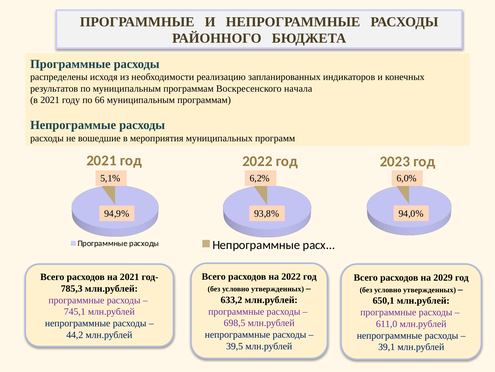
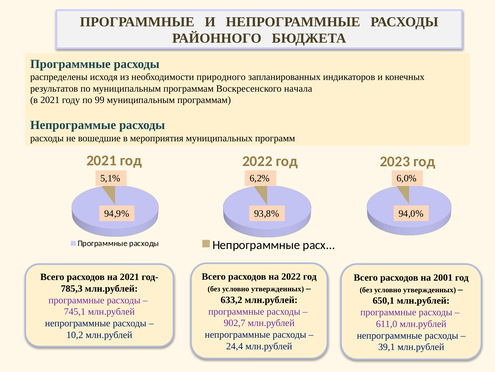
реализацию: реализацию -> природного (221, 77)
66: 66 -> 99 (100, 100)
2029: 2029 -> 2001 (443, 277)
698,5: 698,5 -> 902,7 (235, 322)
44,2: 44,2 -> 10,2 (75, 334)
39,5: 39,5 -> 24,4 (235, 346)
